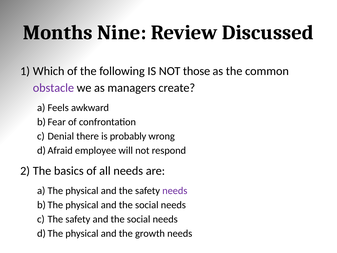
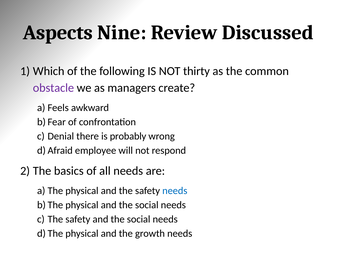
Months: Months -> Aspects (58, 33)
those: those -> thirty (197, 71)
needs colour: purple -> blue (175, 191)
